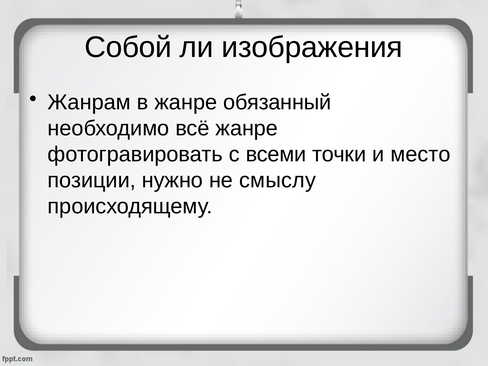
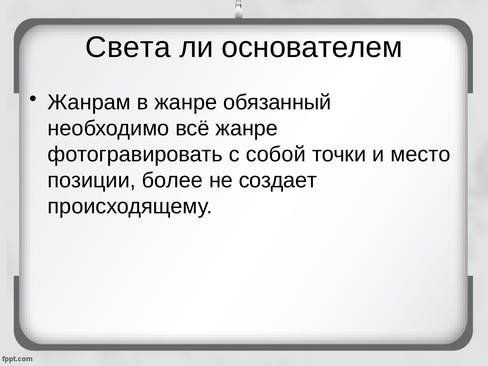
Собой: Собой -> Света (128, 47)
изображения: изображения -> основателем (312, 47)
всеми: всеми -> собой (276, 154)
нужно: нужно -> более (172, 180)
смыслу: смыслу -> создает (278, 180)
